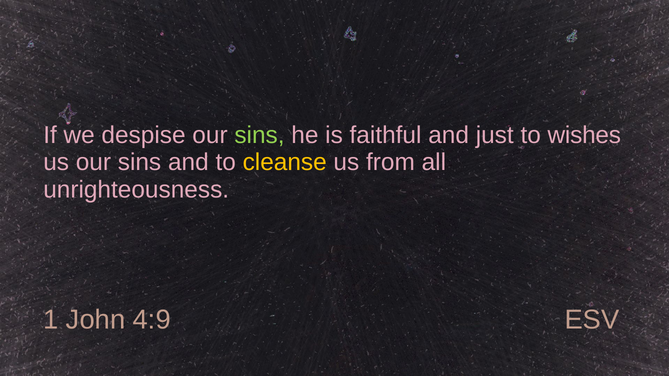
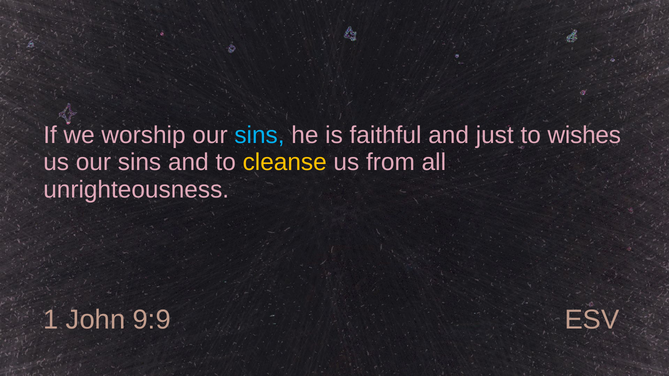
despise: despise -> worship (144, 135)
sins colour: light green -> light blue (259, 135)
4:9: 4:9 -> 9:9 (152, 320)
